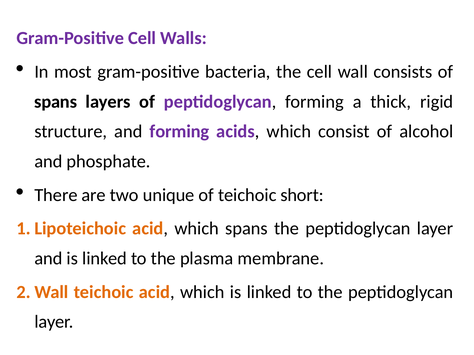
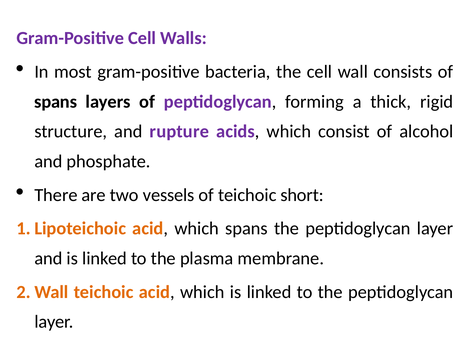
and forming: forming -> rupture (179, 132)
unique: unique -> vessels (169, 195)
